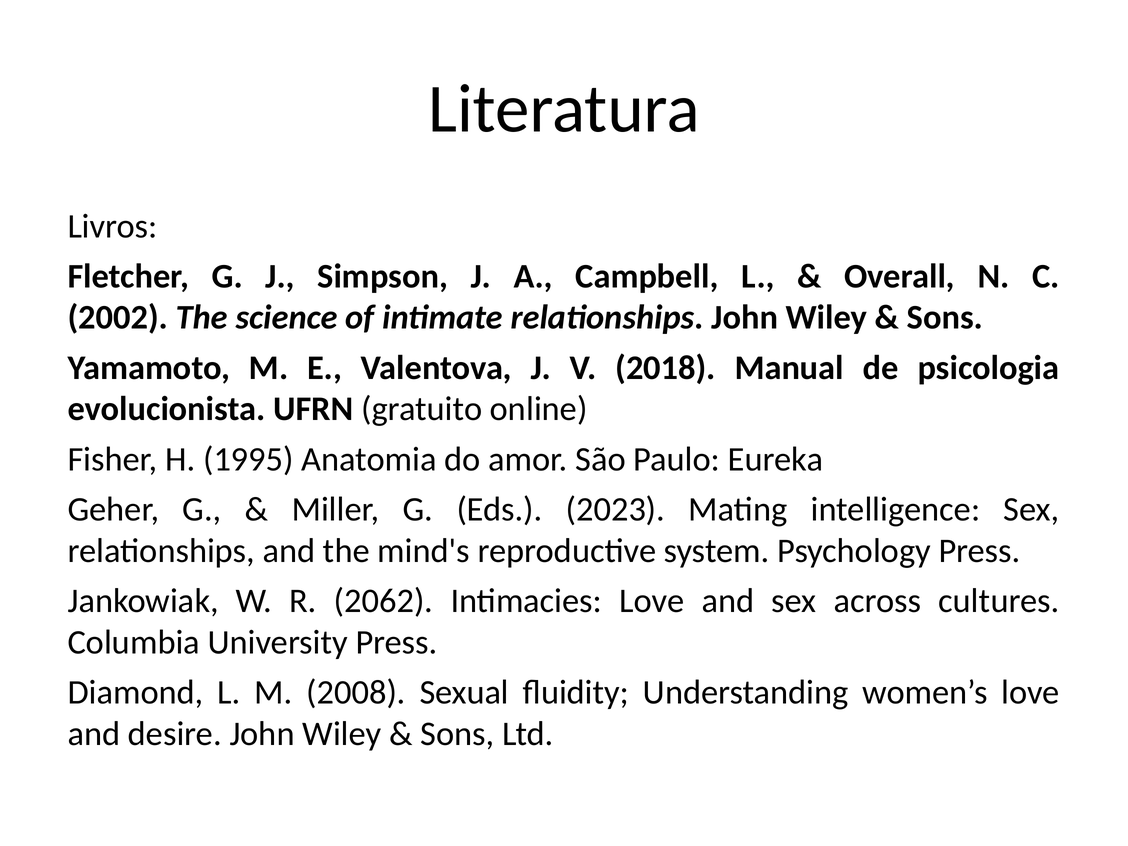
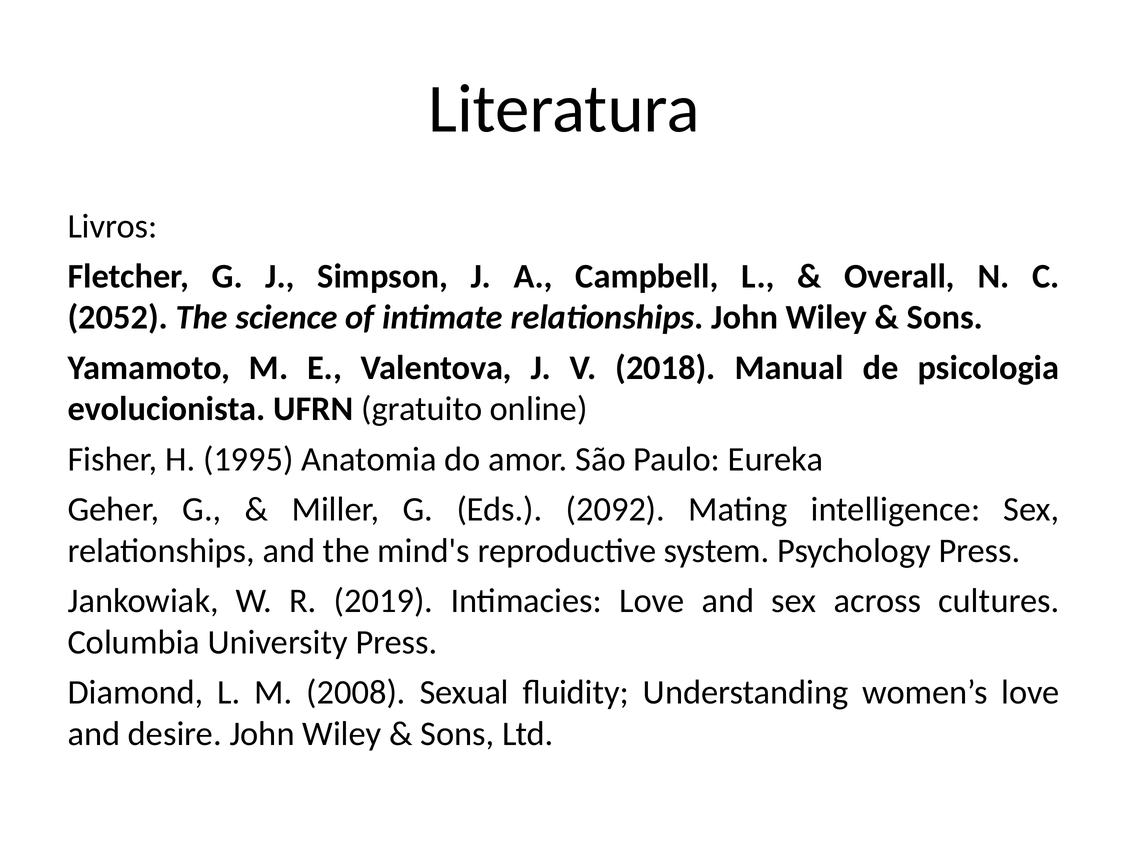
2002: 2002 -> 2052 (118, 318)
2023: 2023 -> 2092 (615, 509)
2062: 2062 -> 2019 (384, 601)
